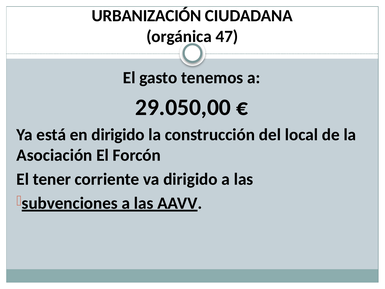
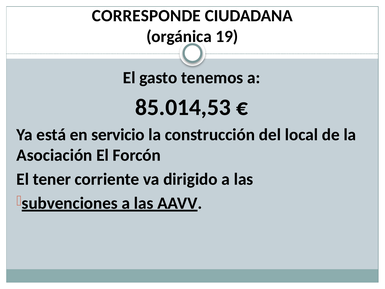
URBANIZACIÓN: URBANIZACIÓN -> CORRESPONDE (146, 16)
47: 47 -> 19 (227, 36)
29.050,00: 29.050,00 -> 85.014,53 (183, 107)
en dirigido: dirigido -> servicio (118, 135)
